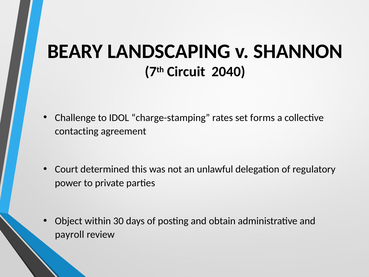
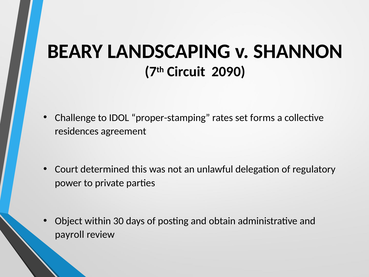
2040: 2040 -> 2090 (228, 72)
charge-stamping: charge-stamping -> proper-stamping (171, 118)
contacting: contacting -> residences (77, 131)
